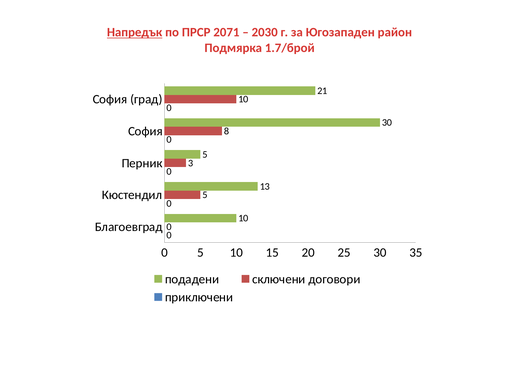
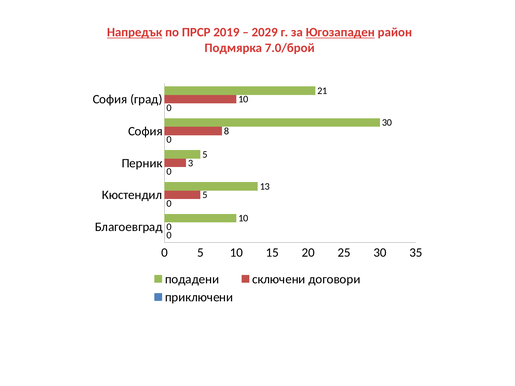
2071: 2071 -> 2019 (226, 32)
2030: 2030 -> 2029 (265, 32)
Югозападен underline: none -> present (340, 32)
1.7/брой: 1.7/брой -> 7.0/брой (290, 48)
